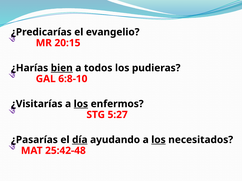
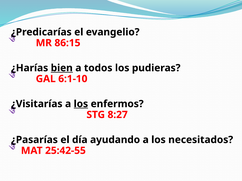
20:15: 20:15 -> 86:15 (67, 43)
6:8-10: 6:8-10 -> 6:1-10 (73, 79)
5:27: 5:27 -> 8:27 (118, 115)
día underline: present -> none (80, 140)
los underline: present -> none (158, 140)
25:42-48: 25:42-48 -> 25:42-55 (65, 151)
